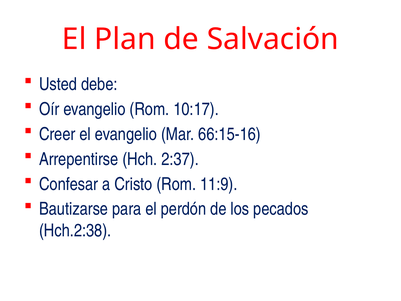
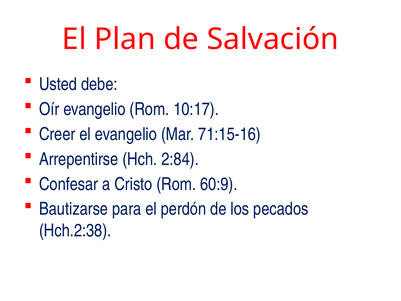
66:15-16: 66:15-16 -> 71:15-16 (230, 134)
2:37: 2:37 -> 2:84 (180, 159)
11:9: 11:9 -> 60:9 (219, 184)
